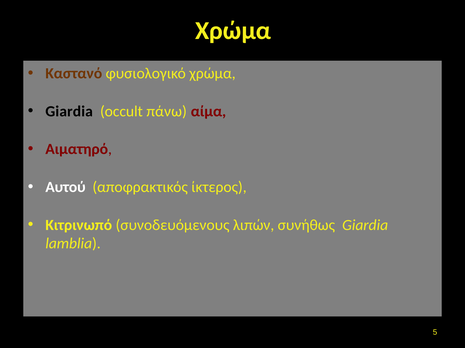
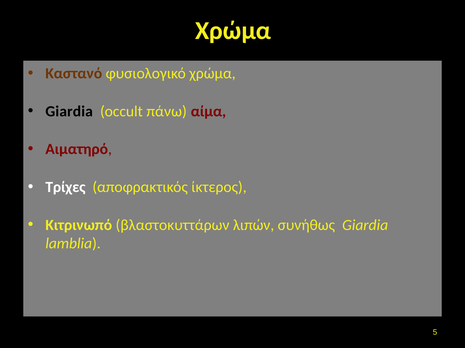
Αυτού: Αυτού -> Τρίχες (65, 187)
συνοδευόμενους: συνοδευόμενους -> βλαστοκυττάρων (173, 225)
